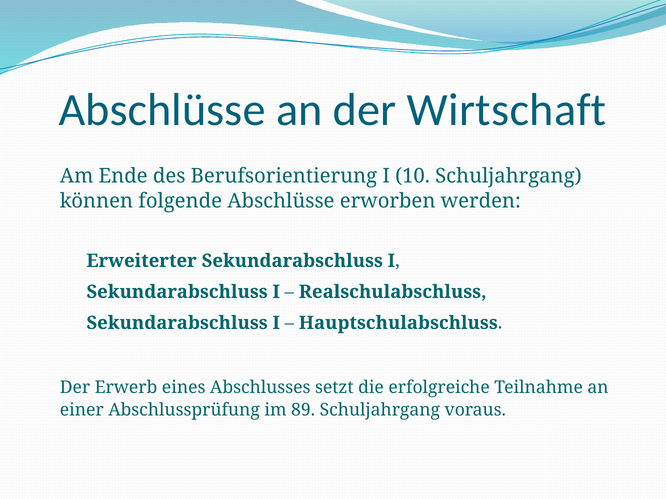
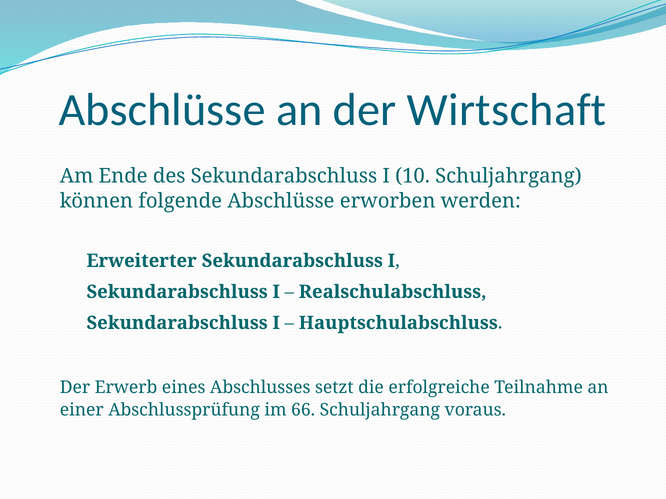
des Berufsorientierung: Berufsorientierung -> Sekundarabschluss (284, 176)
89: 89 -> 66 (303, 410)
